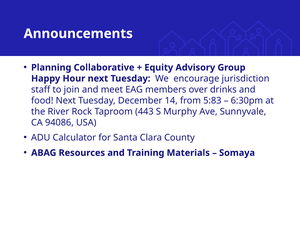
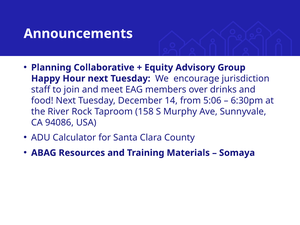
5:83: 5:83 -> 5:06 (212, 101)
443: 443 -> 158 (144, 112)
